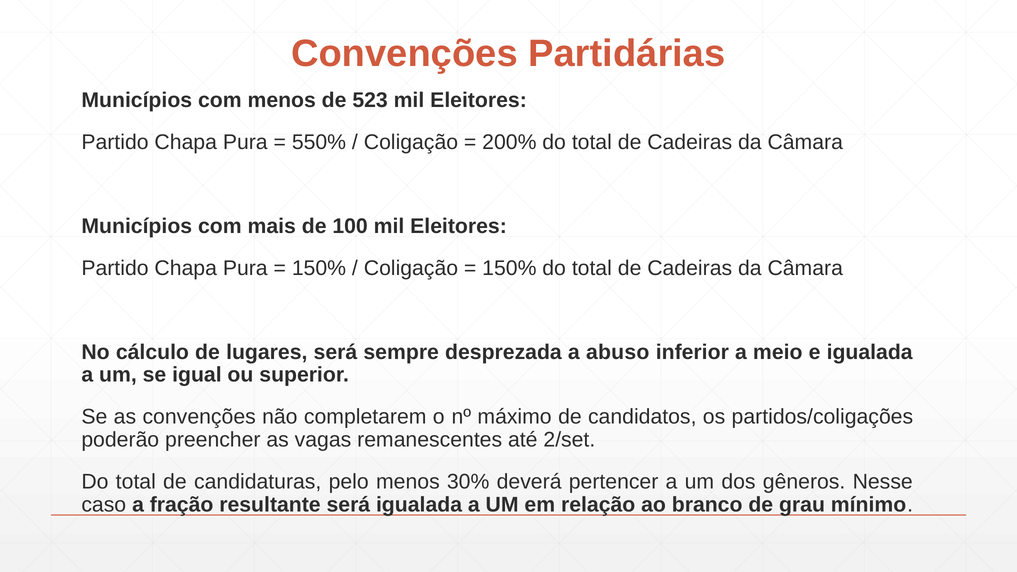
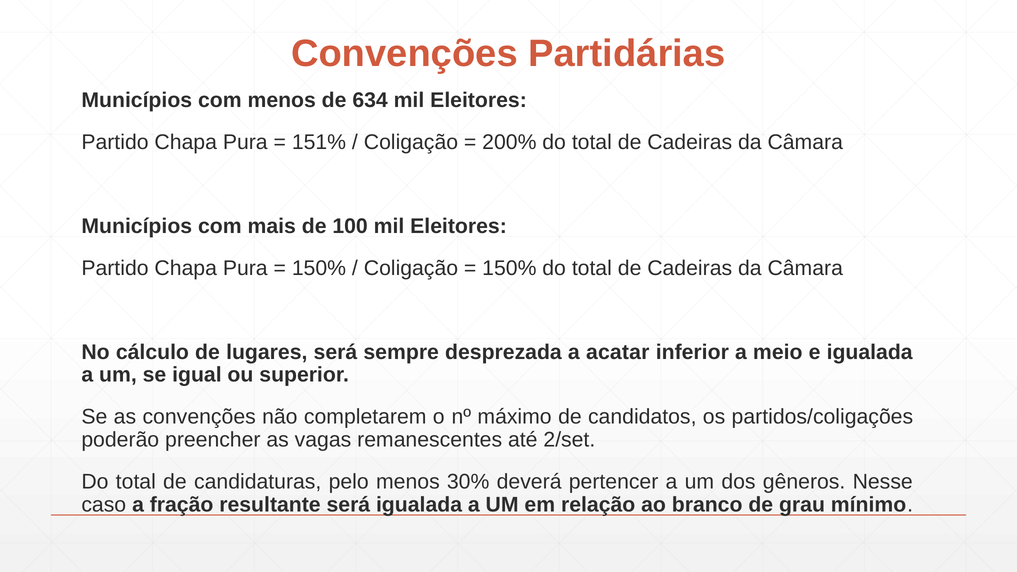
523: 523 -> 634 (370, 100)
550%: 550% -> 151% (319, 142)
abuso: abuso -> acatar (618, 352)
